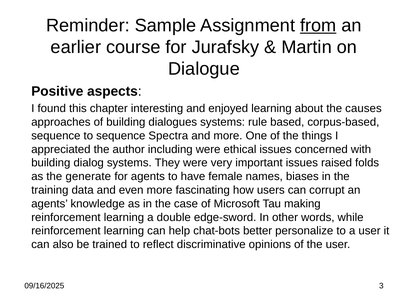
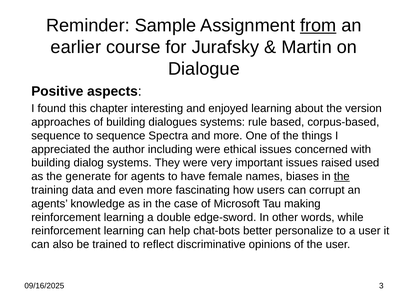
causes: causes -> version (364, 108)
folds: folds -> used (367, 163)
the underline: none -> present (342, 177)
